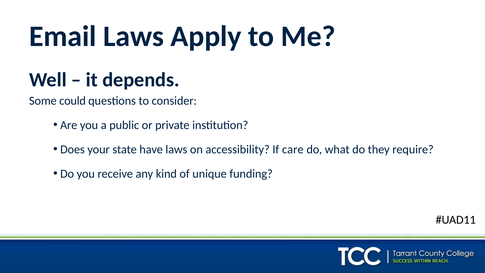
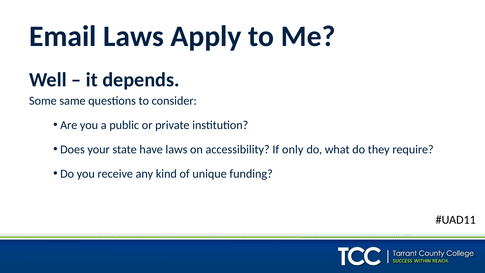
could: could -> same (73, 101)
care: care -> only (293, 149)
